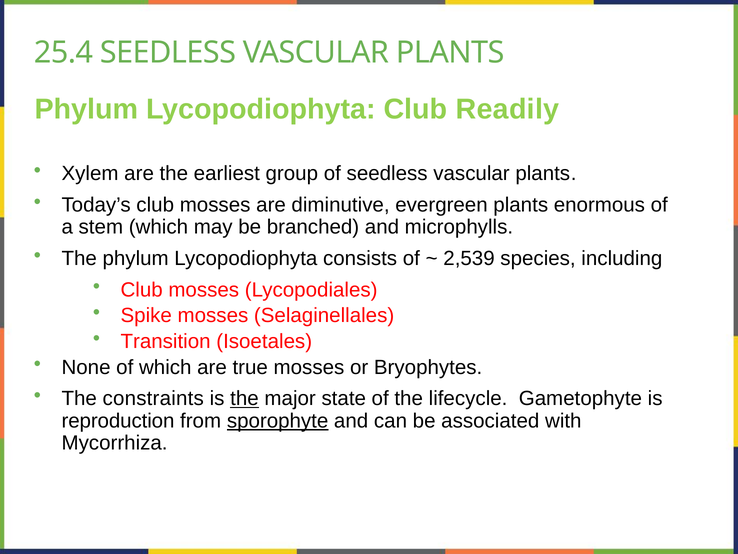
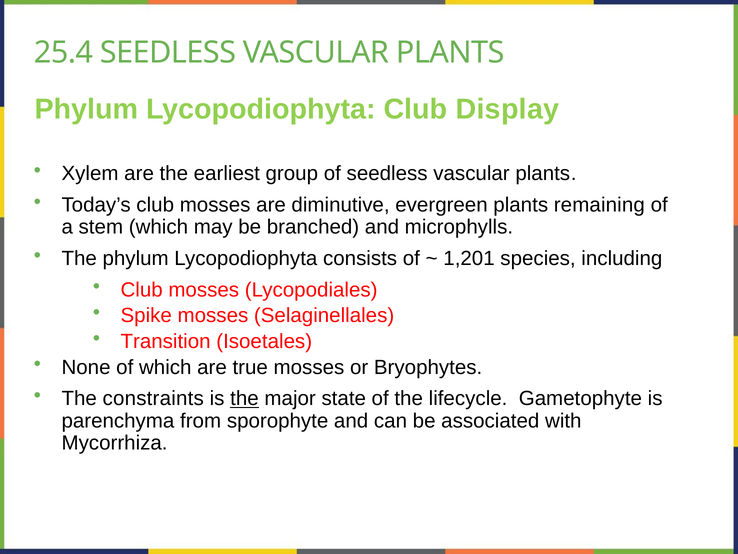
Readily: Readily -> Display (507, 109)
enormous: enormous -> remaining (599, 205)
2,539: 2,539 -> 1,201 (469, 258)
reproduction: reproduction -> parenchyma (118, 420)
sporophyte underline: present -> none (278, 420)
